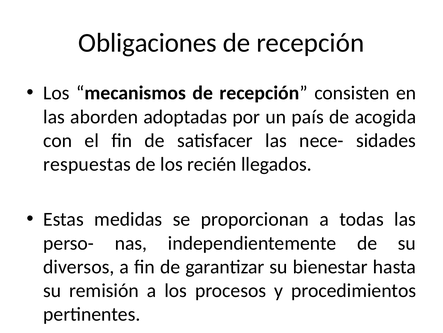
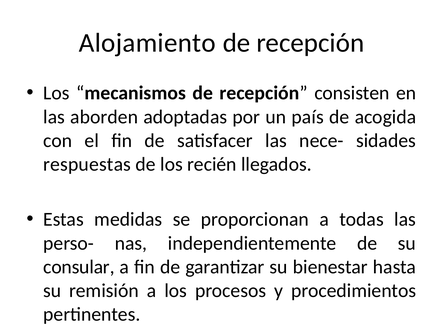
Obligaciones: Obligaciones -> Alojamiento (147, 43)
diversos: diversos -> consular (79, 266)
